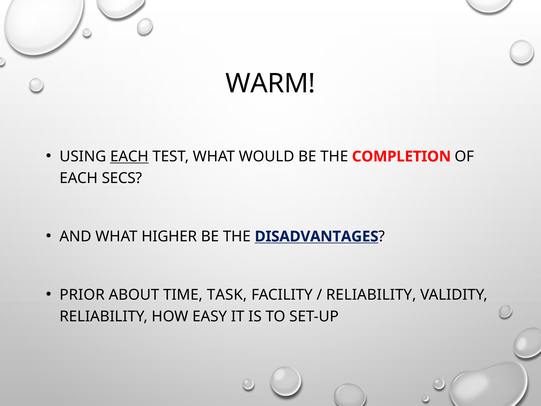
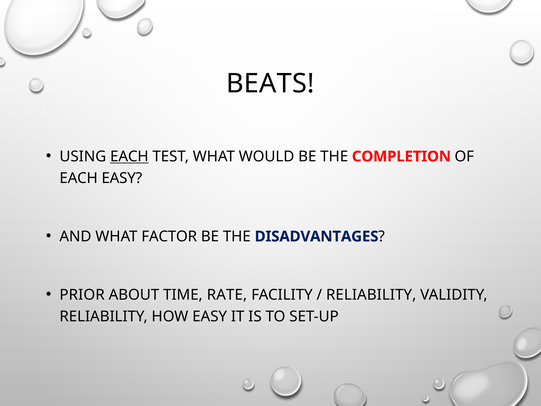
WARM: WARM -> BEATS (270, 84)
EACH SECS: SECS -> EASY (122, 178)
HIGHER: HIGHER -> FACTOR (169, 236)
DISADVANTAGES underline: present -> none (317, 236)
TASK: TASK -> RATE (227, 295)
